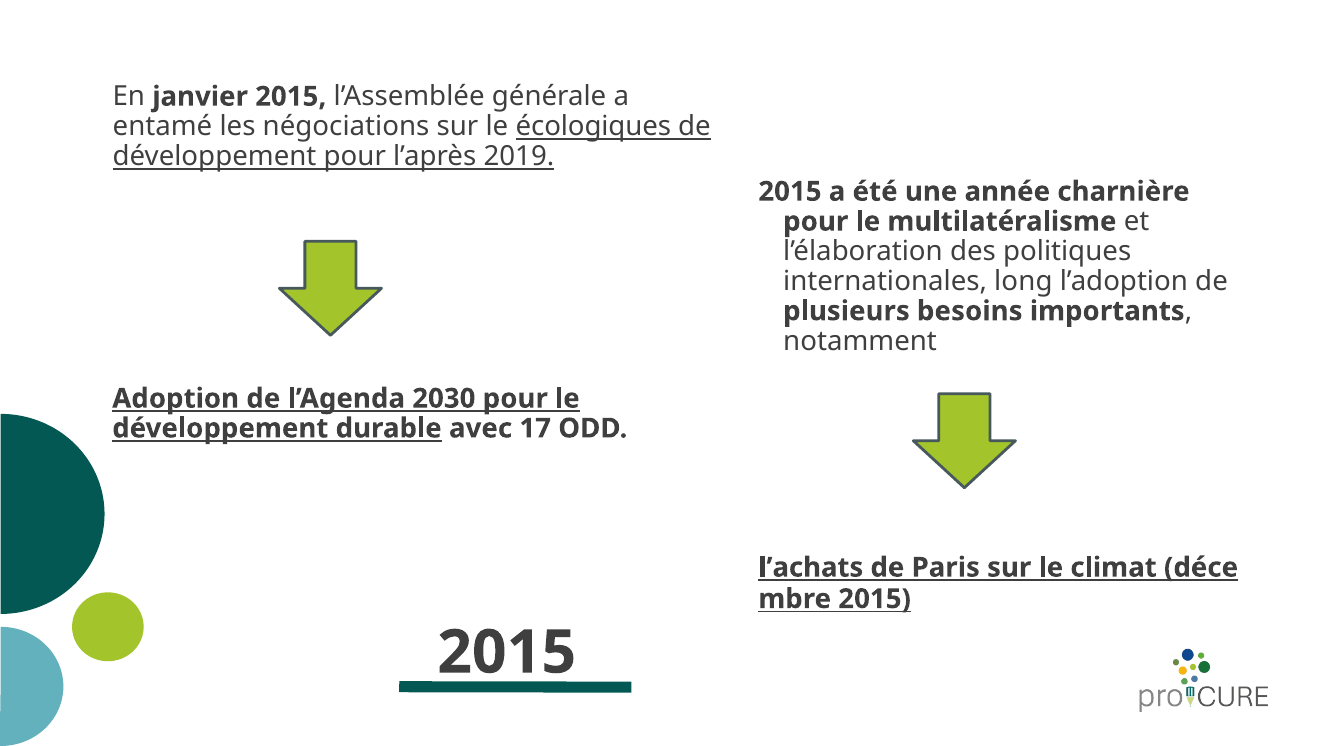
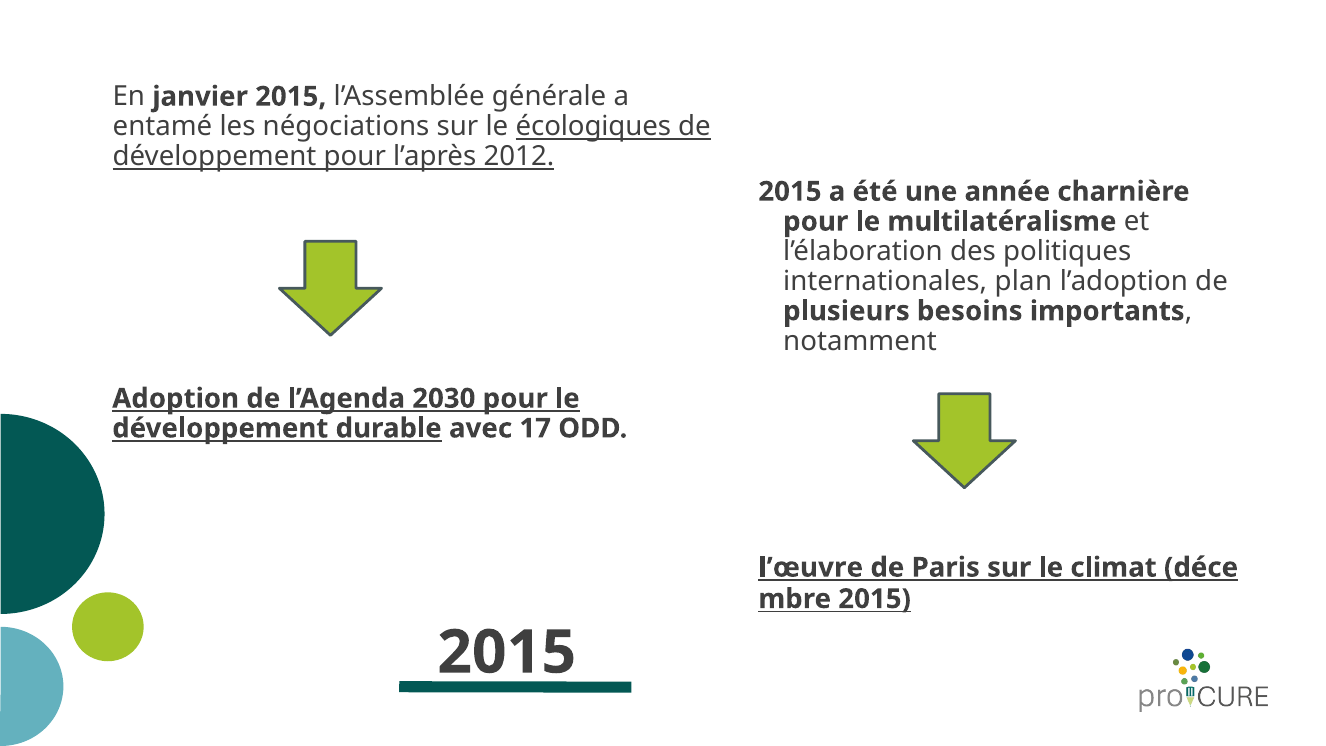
2019: 2019 -> 2012 (519, 156)
long: long -> plan (1023, 281)
l’achats: l’achats -> l’œuvre (811, 567)
